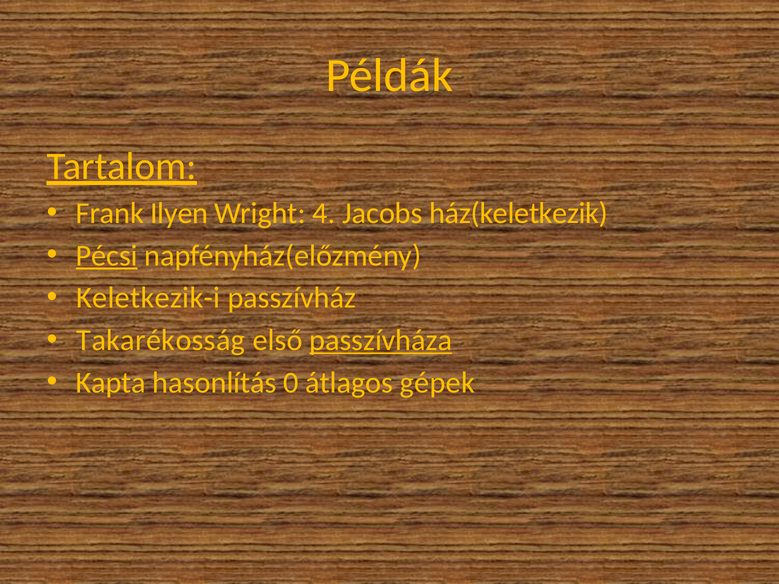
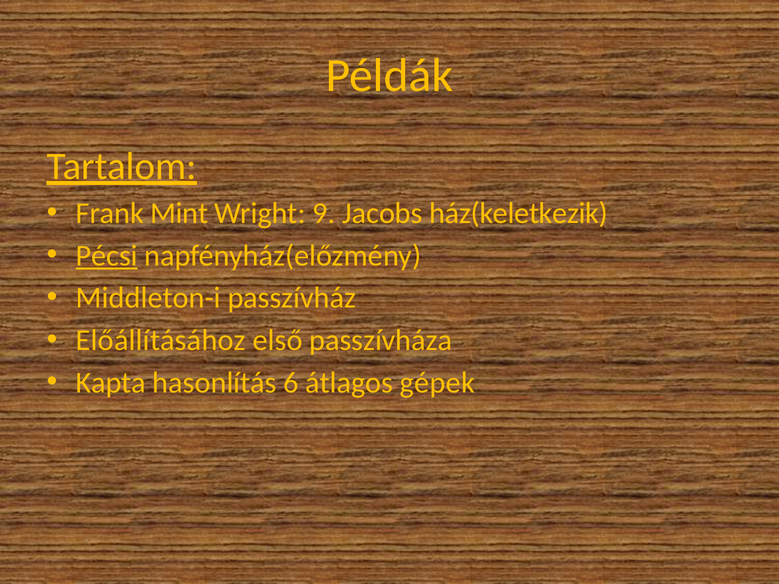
Ilyen: Ilyen -> Mint (179, 213)
4: 4 -> 9 (324, 213)
Keletkezik-i: Keletkezik-i -> Middleton-i (148, 298)
Takarékosság: Takarékosság -> Előállításához (161, 340)
passzívháza underline: present -> none (381, 340)
0: 0 -> 6 (291, 383)
